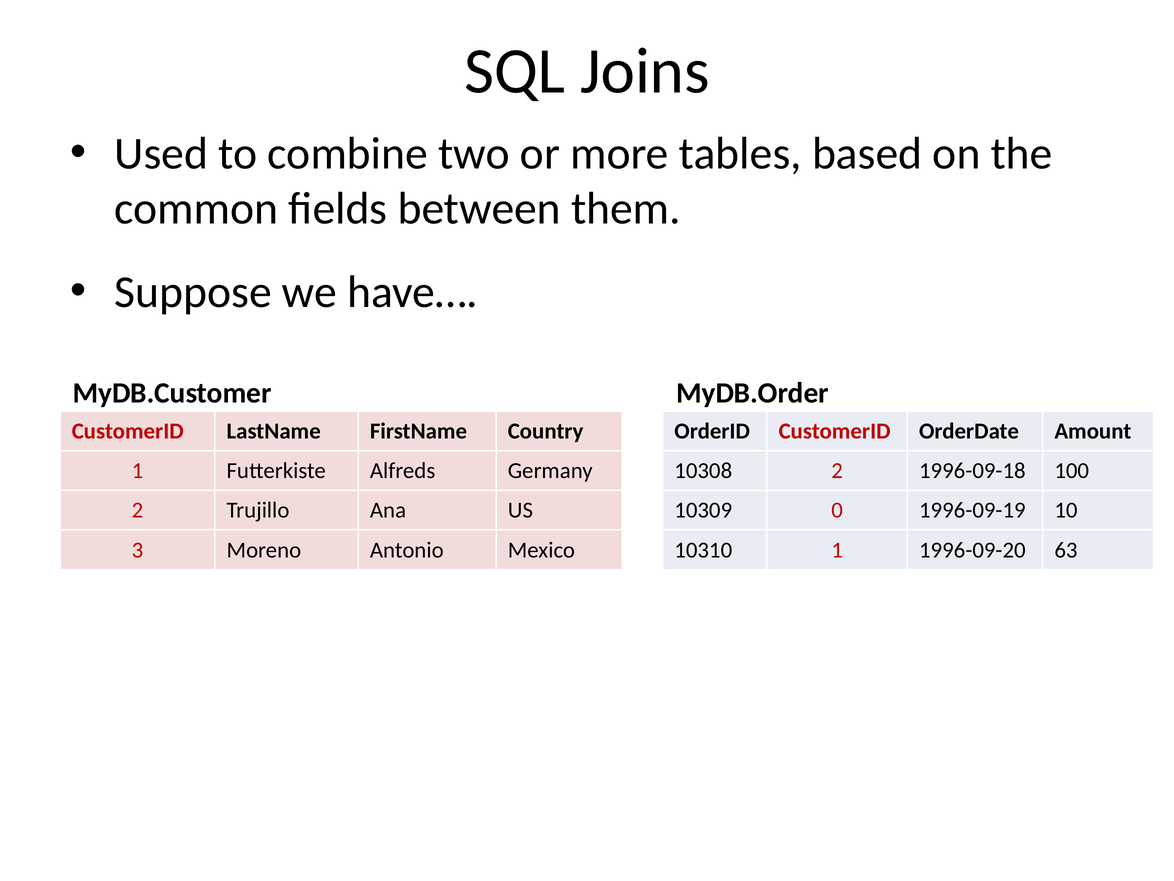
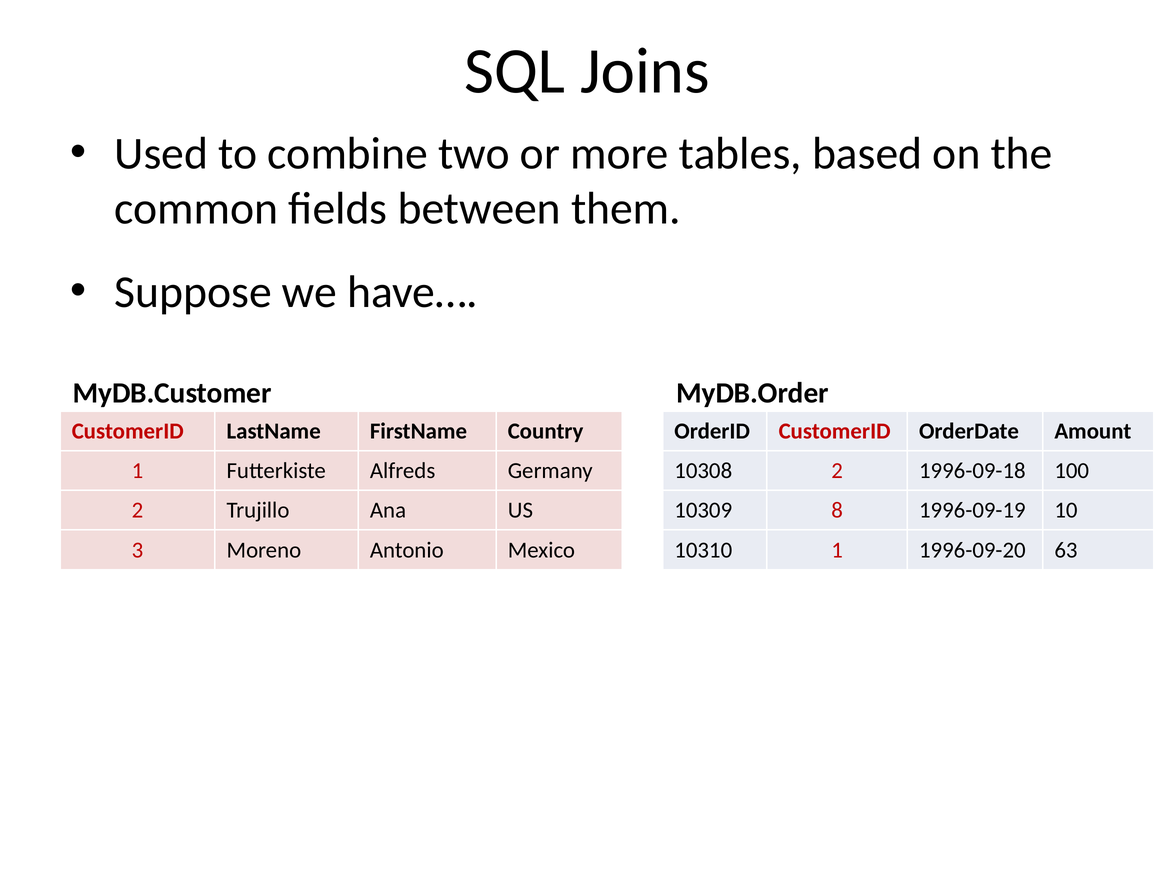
0: 0 -> 8 (837, 510)
